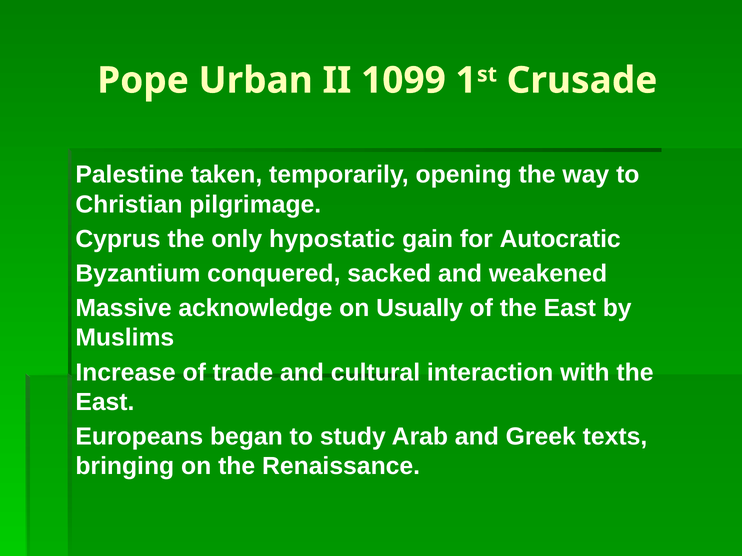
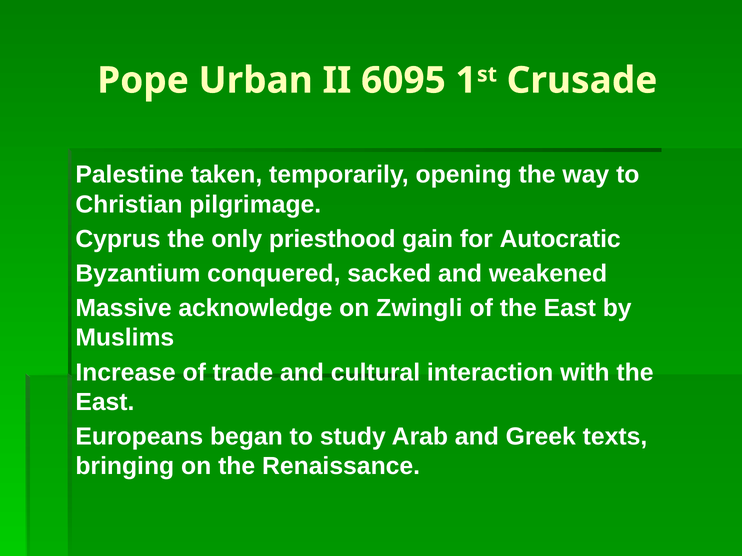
1099: 1099 -> 6095 (403, 81)
hypostatic: hypostatic -> priesthood (332, 239)
Usually: Usually -> Zwingli (419, 308)
